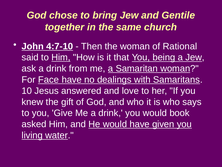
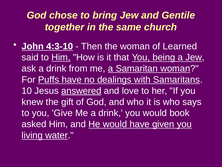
4:7-10: 4:7-10 -> 4:3-10 (60, 46)
Rational: Rational -> Learned (180, 46)
Face: Face -> Puffs (49, 79)
answered underline: none -> present (81, 91)
